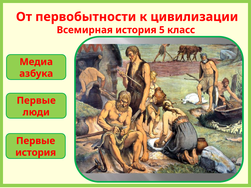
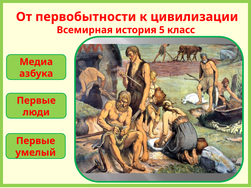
история: история -> умелый (36, 153)
